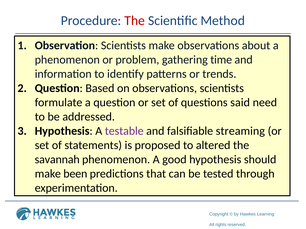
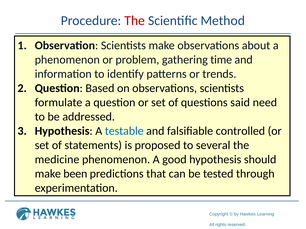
testable colour: purple -> blue (124, 131)
streaming: streaming -> controlled (240, 131)
altered: altered -> several (213, 146)
savannah: savannah -> medicine (57, 160)
